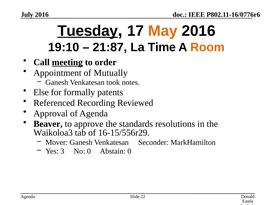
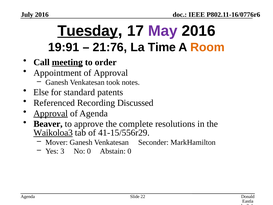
May colour: orange -> purple (163, 31)
19:10: 19:10 -> 19:91 (64, 47)
21:87: 21:87 -> 21:76 (110, 47)
of Mutually: Mutually -> Approval (111, 73)
formally: formally -> standard (79, 92)
Reviewed: Reviewed -> Discussed (135, 103)
Approval underline: none -> present (51, 113)
standards: standards -> complete (136, 124)
Waikoloa3 underline: none -> present (53, 133)
16-15/556r29: 16-15/556r29 -> 41-15/556r29 (124, 133)
